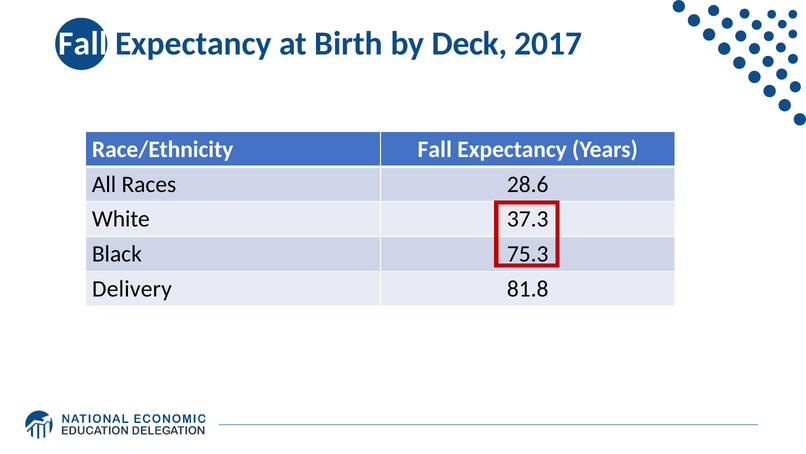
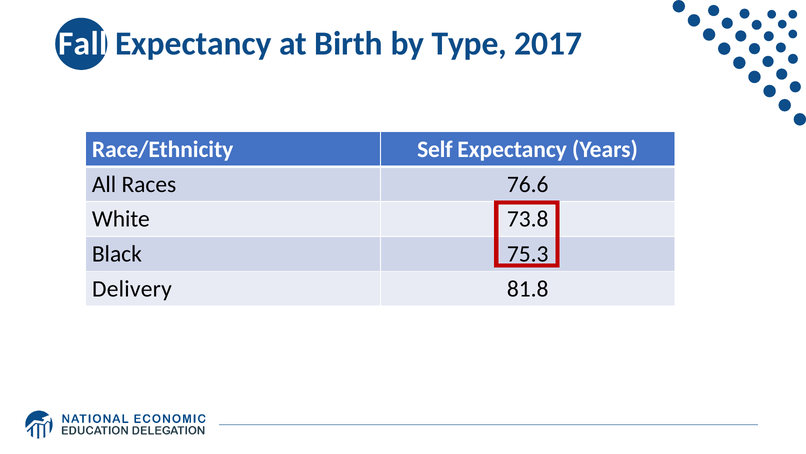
Deck: Deck -> Type (469, 44)
Race/Ethnicity Fall: Fall -> Self (435, 149)
28.6: 28.6 -> 76.6 (528, 184)
37.3: 37.3 -> 73.8 (528, 219)
